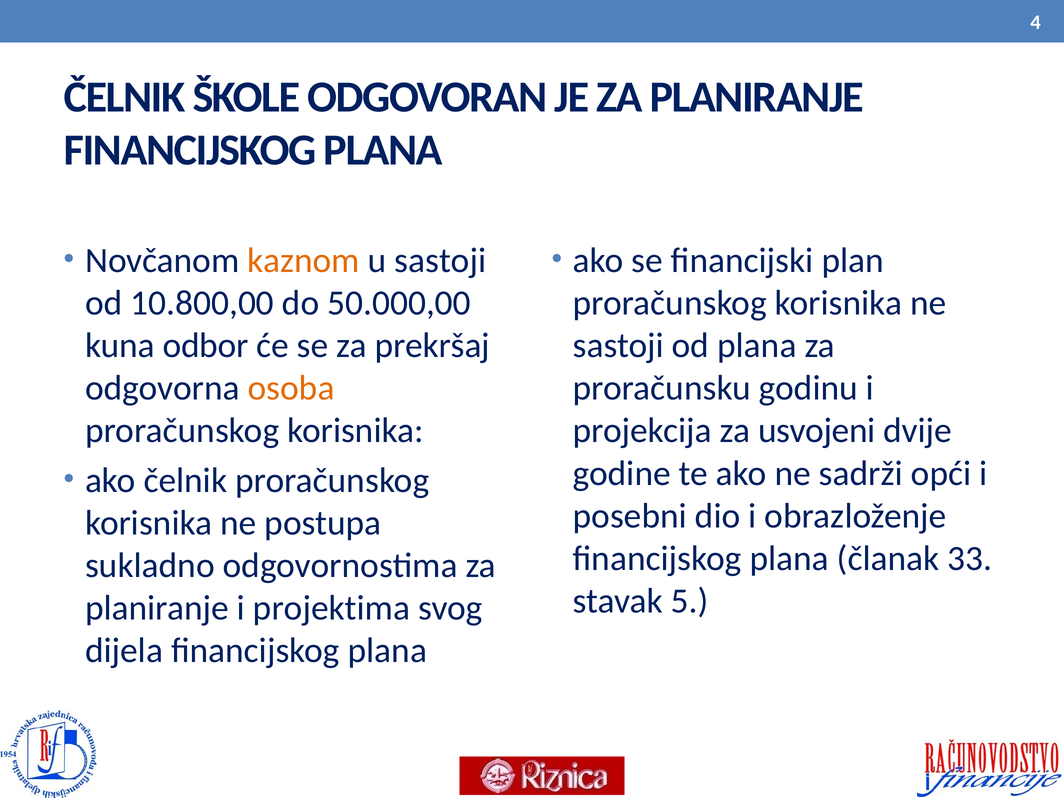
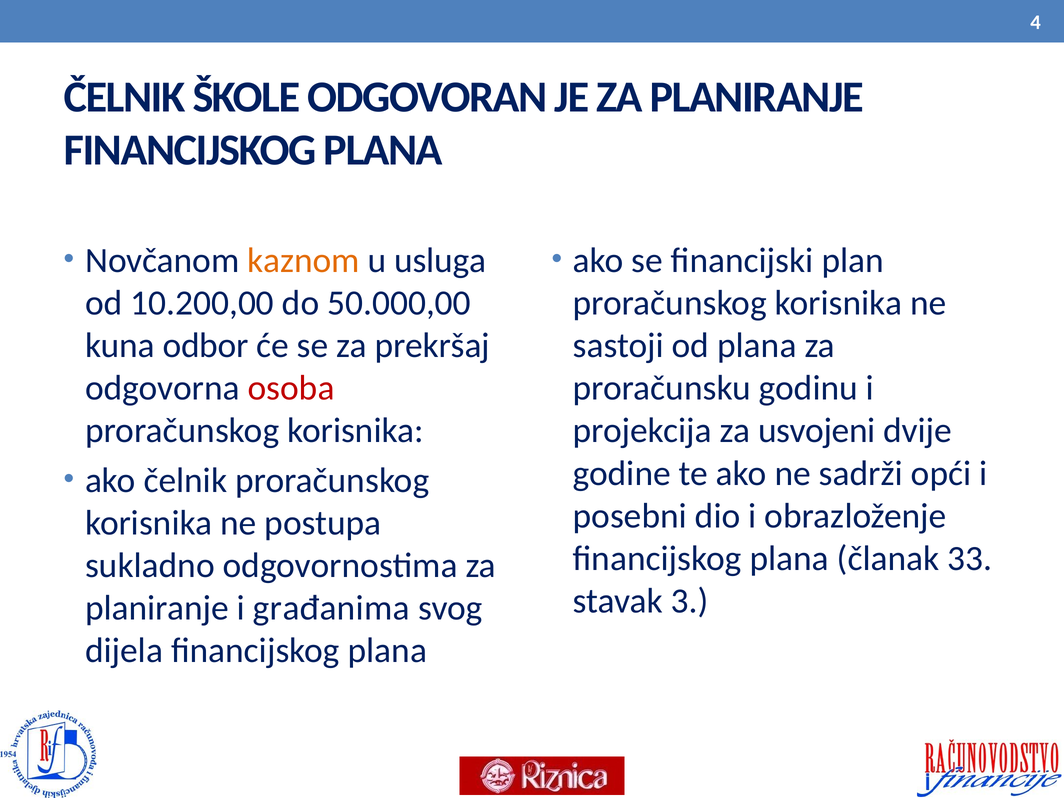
u sastoji: sastoji -> usluga (440, 261)
10.800,00: 10.800,00 -> 10.200,00 (202, 303)
osoba colour: orange -> red (291, 388)
5: 5 -> 3 (690, 601)
projektima: projektima -> građanima (331, 608)
